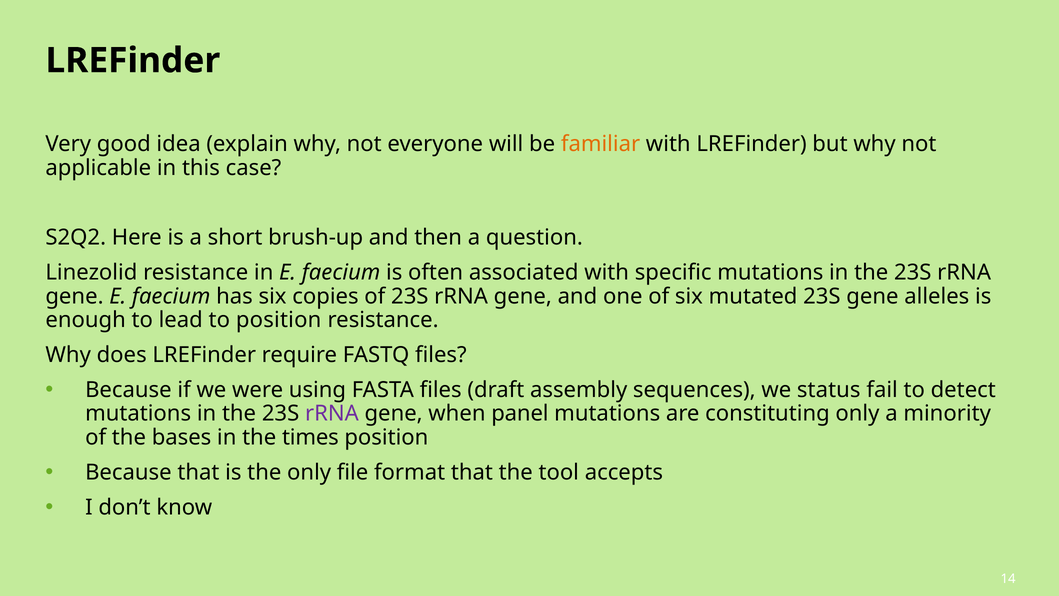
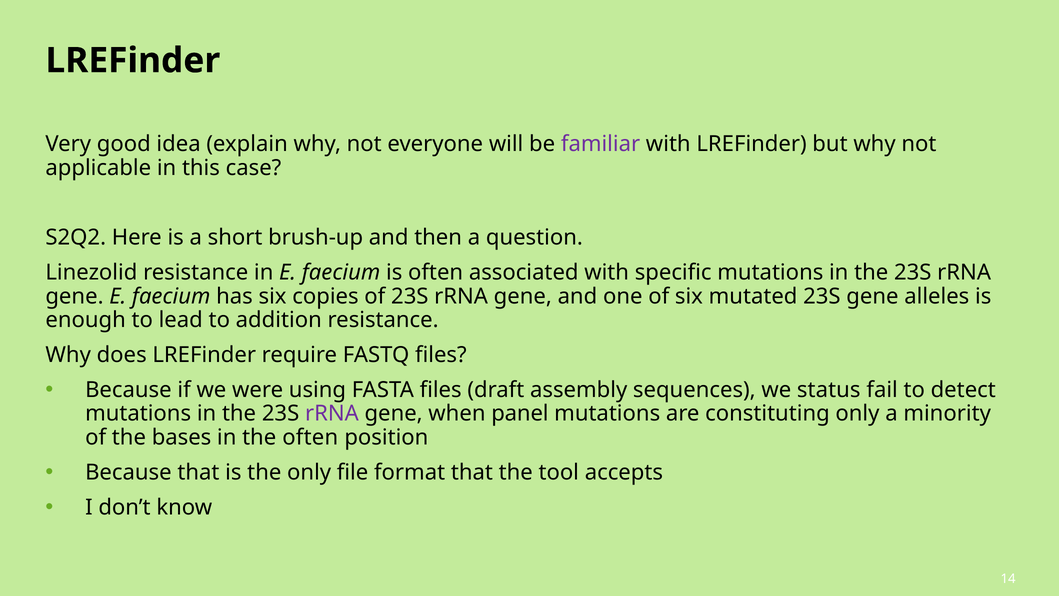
familiar colour: orange -> purple (601, 144)
to position: position -> addition (279, 320)
the times: times -> often (310, 437)
